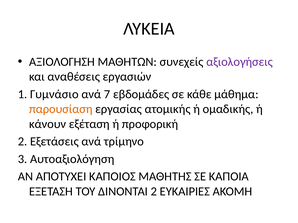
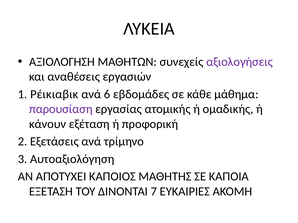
Γυμνάσιο: Γυμνάσιο -> Ρέικιαβικ (54, 94)
7: 7 -> 6 (107, 94)
παρουσίαση colour: orange -> purple (61, 109)
ΔΙΝΟΝΤΑΙ 2: 2 -> 7 (154, 192)
